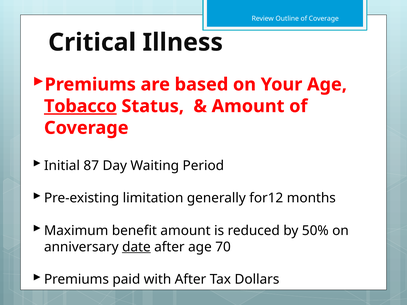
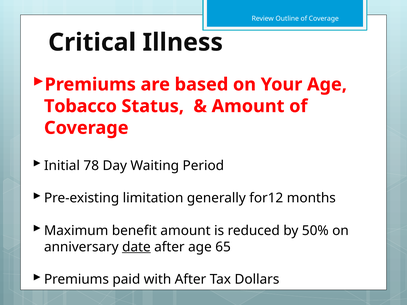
Tobacco underline: present -> none (80, 106)
87: 87 -> 78 (91, 166)
70: 70 -> 65 (223, 247)
